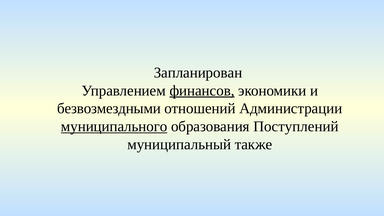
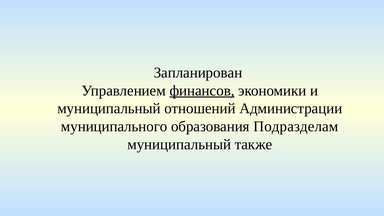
безвозмездными: безвозмездными -> муниципальный (109, 109)
муниципального underline: present -> none (114, 126)
Поступлений: Поступлений -> Подразделам (296, 126)
